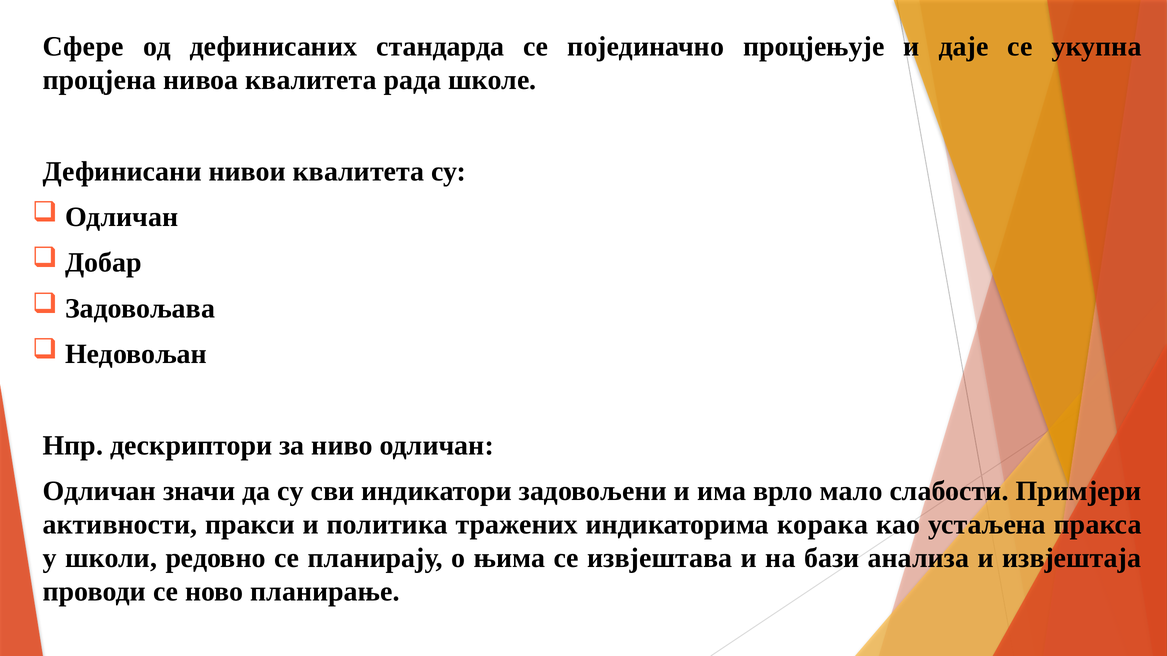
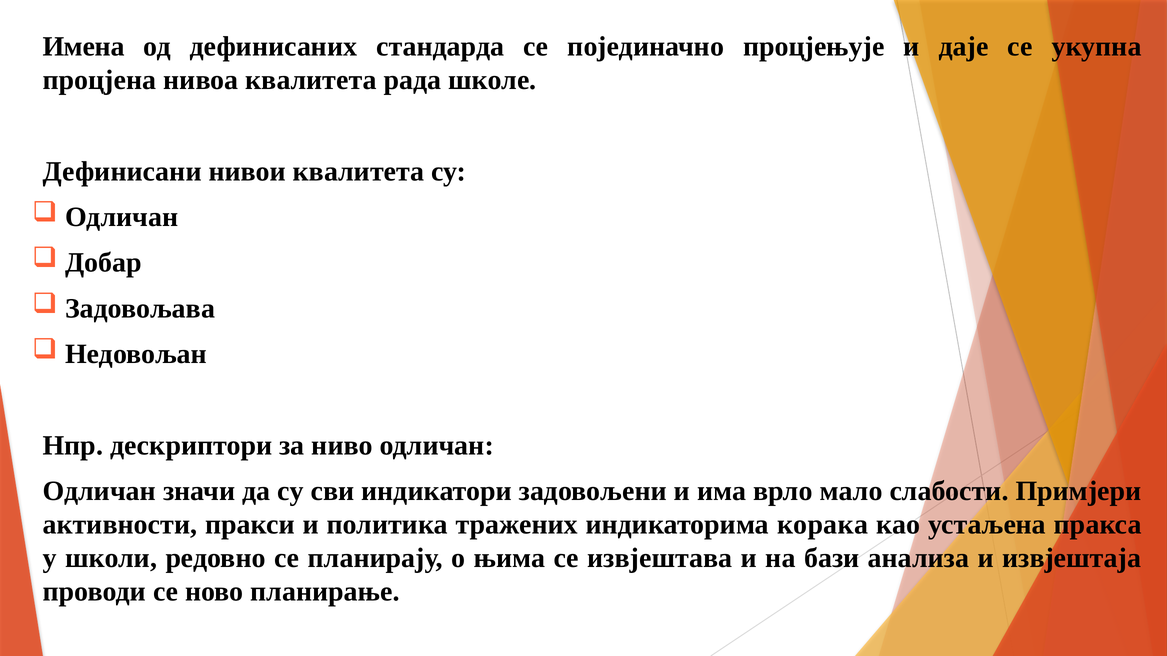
Сфере: Сфере -> Имена (84, 47)
